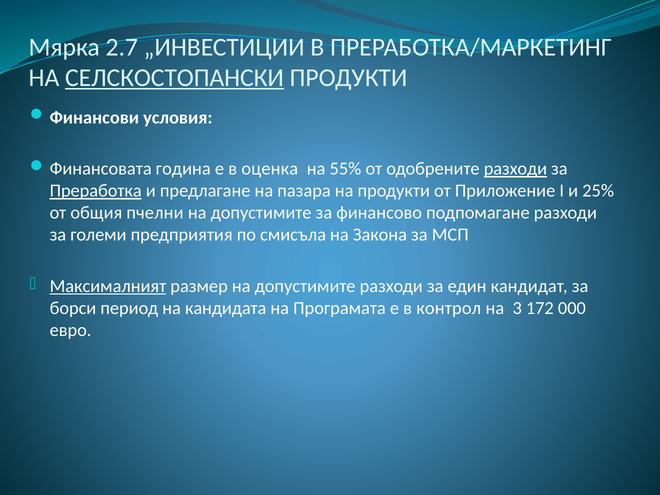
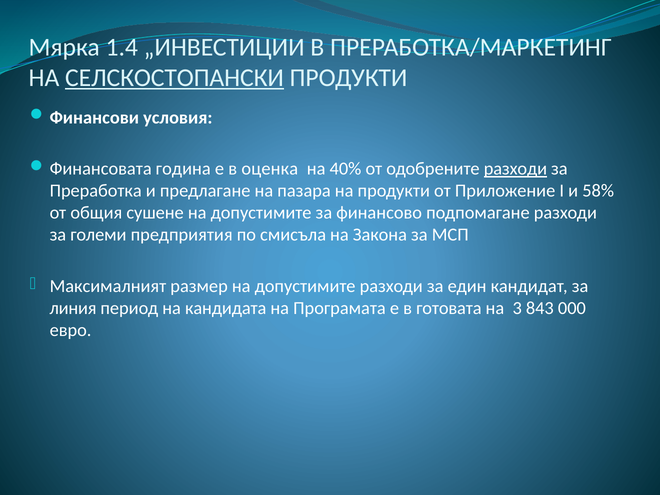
2.7: 2.7 -> 1.4 (122, 47)
55%: 55% -> 40% (345, 169)
Преработка underline: present -> none (96, 191)
25%: 25% -> 58% (598, 191)
пчелни: пчелни -> сушене (155, 213)
Максималният underline: present -> none (108, 286)
борси: борси -> линия (73, 308)
контрол: контрол -> готовата (449, 308)
172: 172 -> 843 (540, 308)
